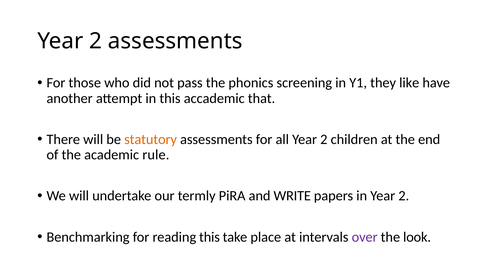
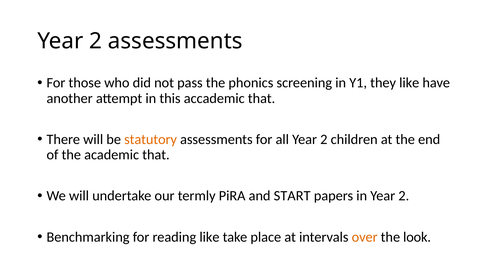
academic rule: rule -> that (156, 155)
WRITE: WRITE -> START (292, 196)
reading this: this -> like (209, 237)
over colour: purple -> orange (365, 237)
